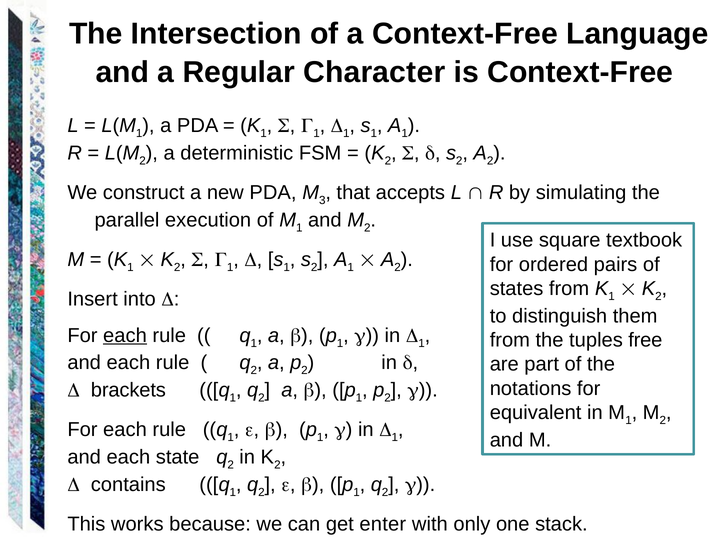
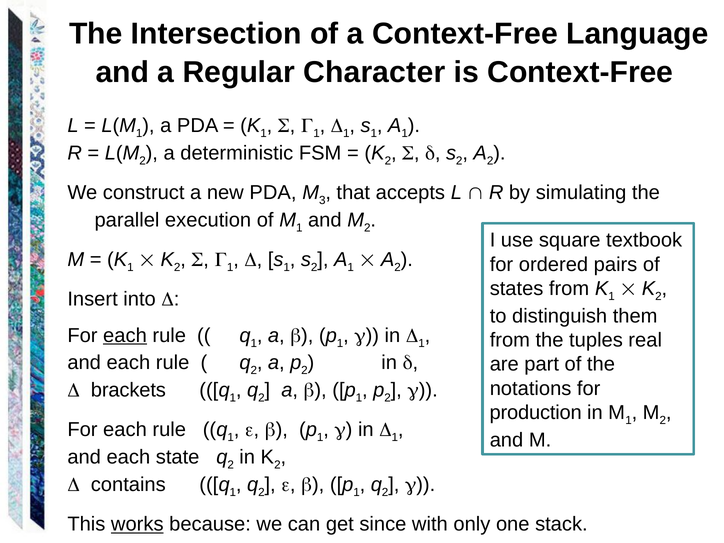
free: free -> real (645, 340)
equivalent: equivalent -> production (536, 413)
works underline: none -> present (137, 524)
enter: enter -> since (383, 524)
